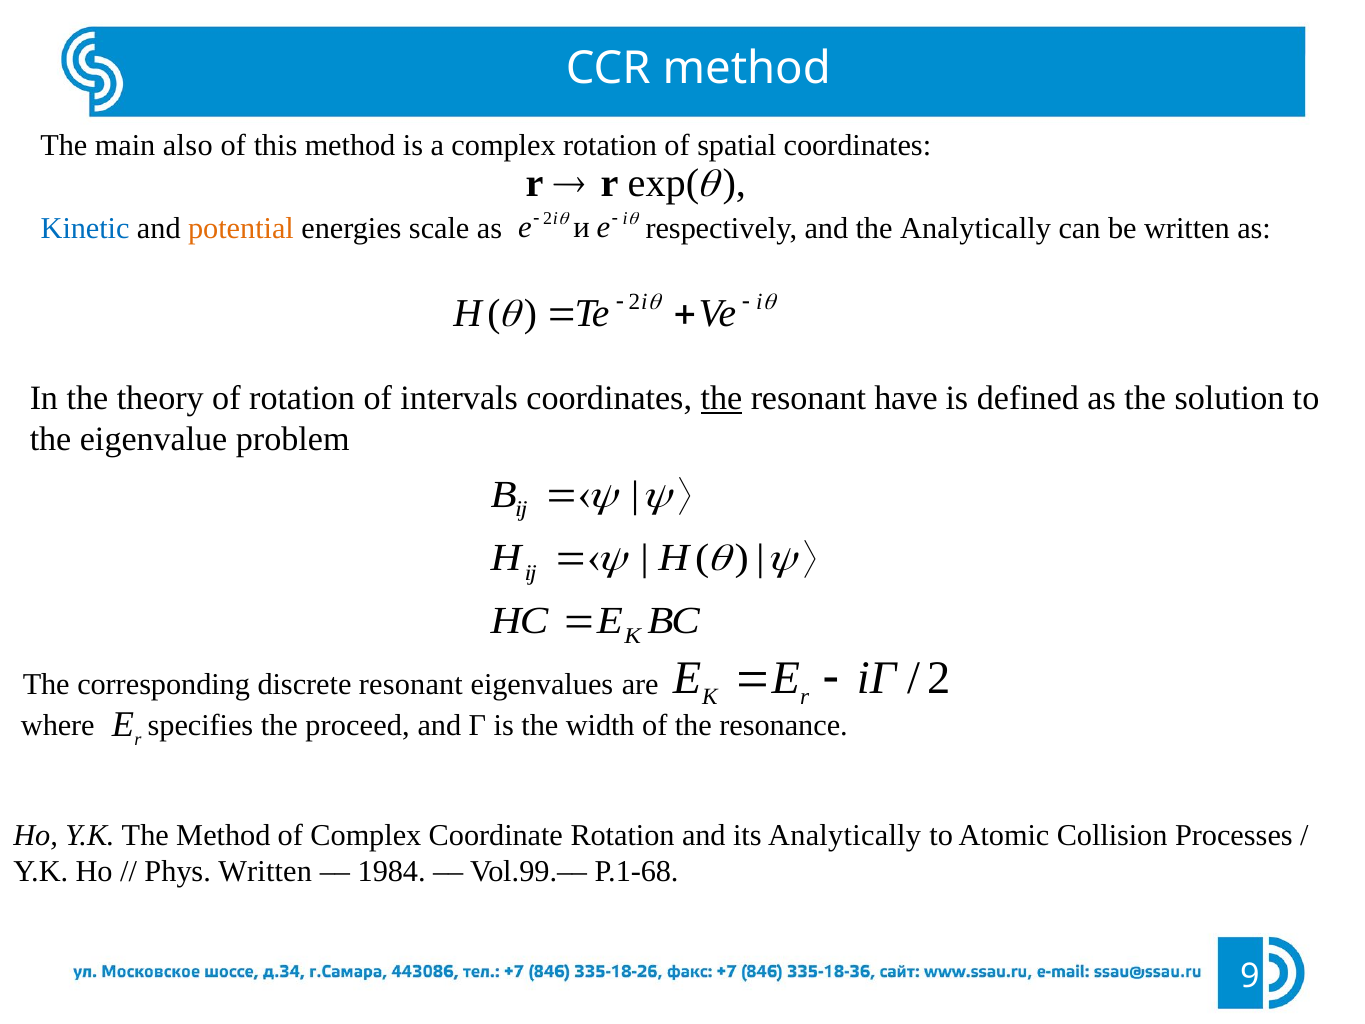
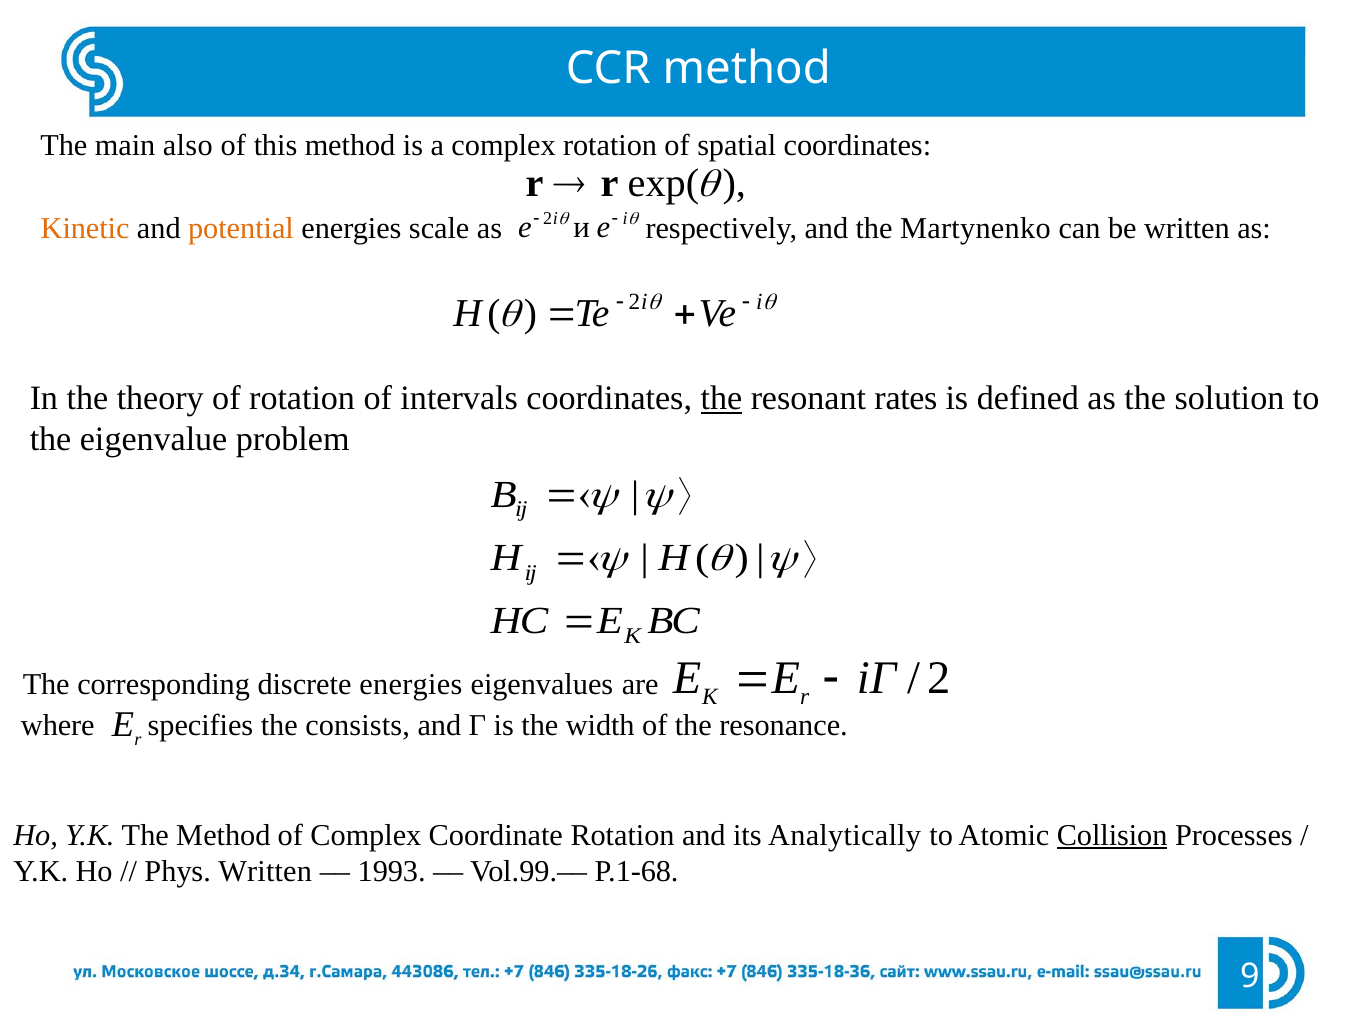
Kinetic colour: blue -> orange (85, 229)
the Analytically: Analytically -> Martynenko (975, 229)
have: have -> rates (906, 398)
discrete resonant: resonant -> energies (411, 684)
proceed: proceed -> consists (358, 726)
Collision underline: none -> present (1112, 835)
1984: 1984 -> 1993 (392, 871)
